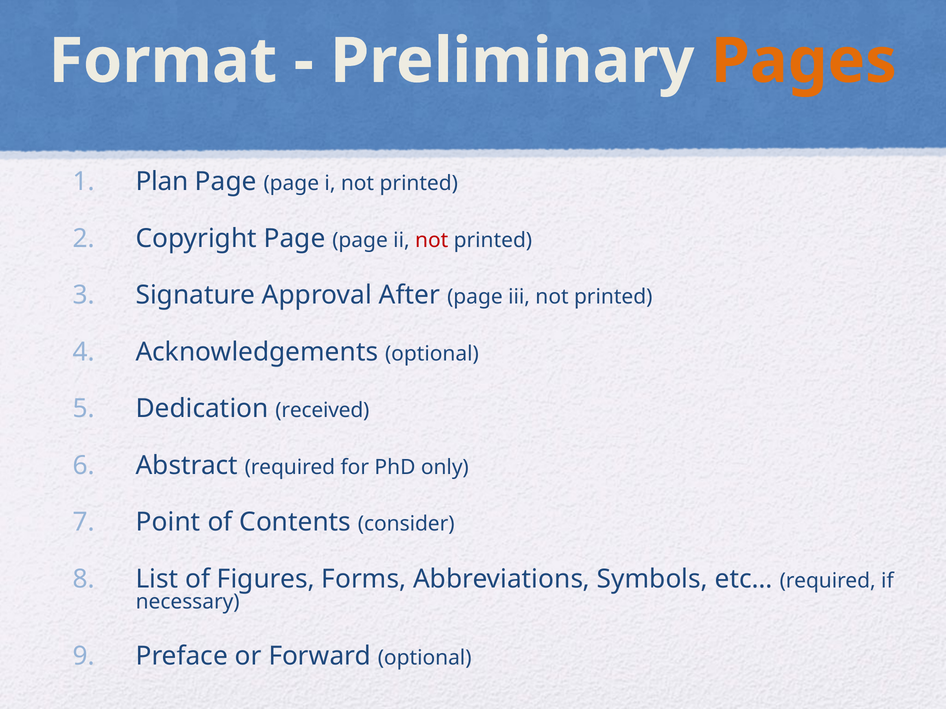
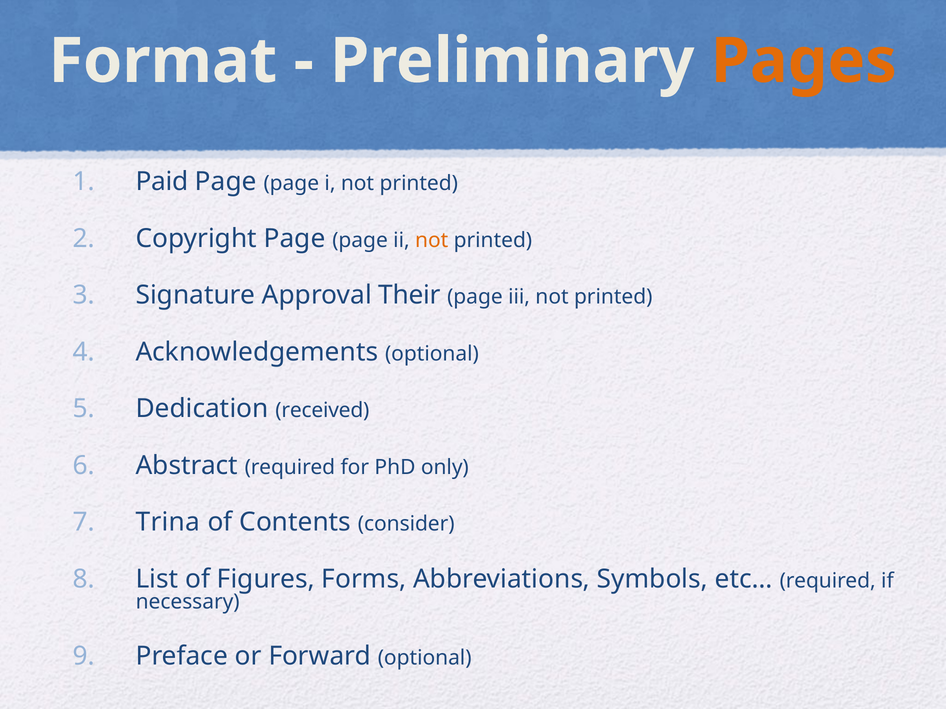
Plan: Plan -> Paid (162, 182)
not colour: red -> orange (432, 240)
After: After -> Their (410, 295)
Point: Point -> Trina (168, 523)
